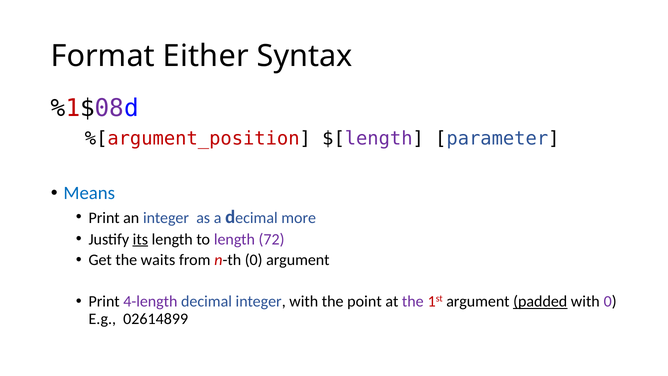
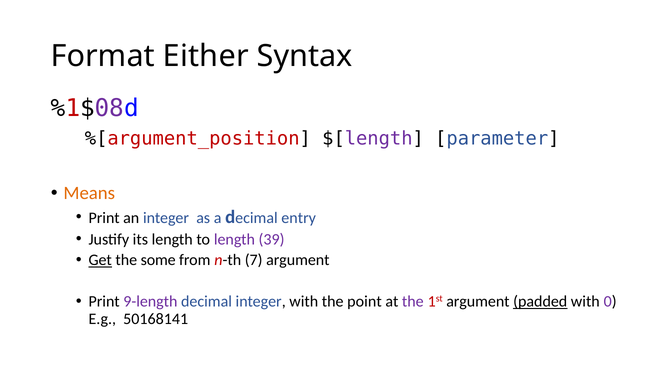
Means colour: blue -> orange (89, 193)
more: more -> entry (299, 218)
its underline: present -> none (140, 239)
72: 72 -> 39 (272, 239)
Get underline: none -> present (100, 260)
waits: waits -> some (158, 260)
n-th 0: 0 -> 7 (254, 260)
4-length: 4-length -> 9-length (150, 301)
02614899: 02614899 -> 50168141 (156, 319)
